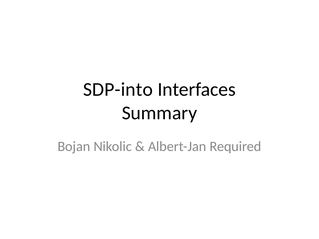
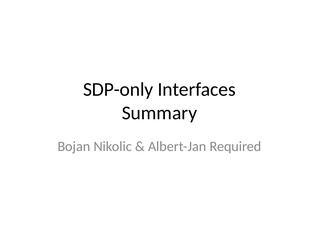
SDP-into: SDP-into -> SDP-only (118, 90)
